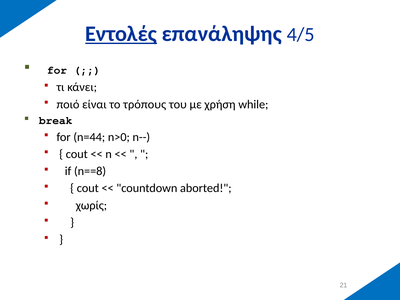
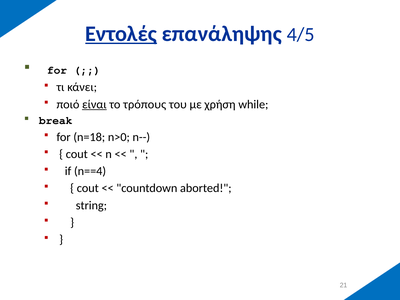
είναι underline: none -> present (94, 104)
n=44: n=44 -> n=18 (89, 137)
n==8: n==8 -> n==4 (90, 171)
χωρίς: χωρίς -> string (91, 205)
